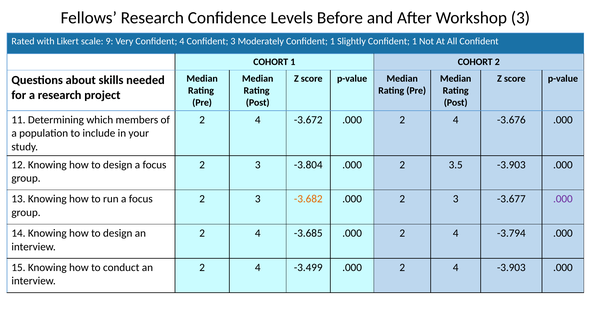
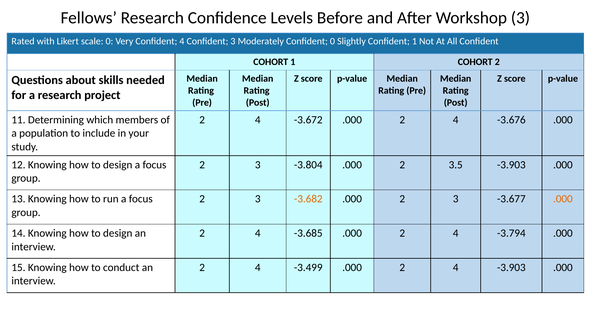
scale 9: 9 -> 0 (109, 41)
Moderately Confident 1: 1 -> 0 (332, 41)
.000 colour: purple -> orange (563, 199)
